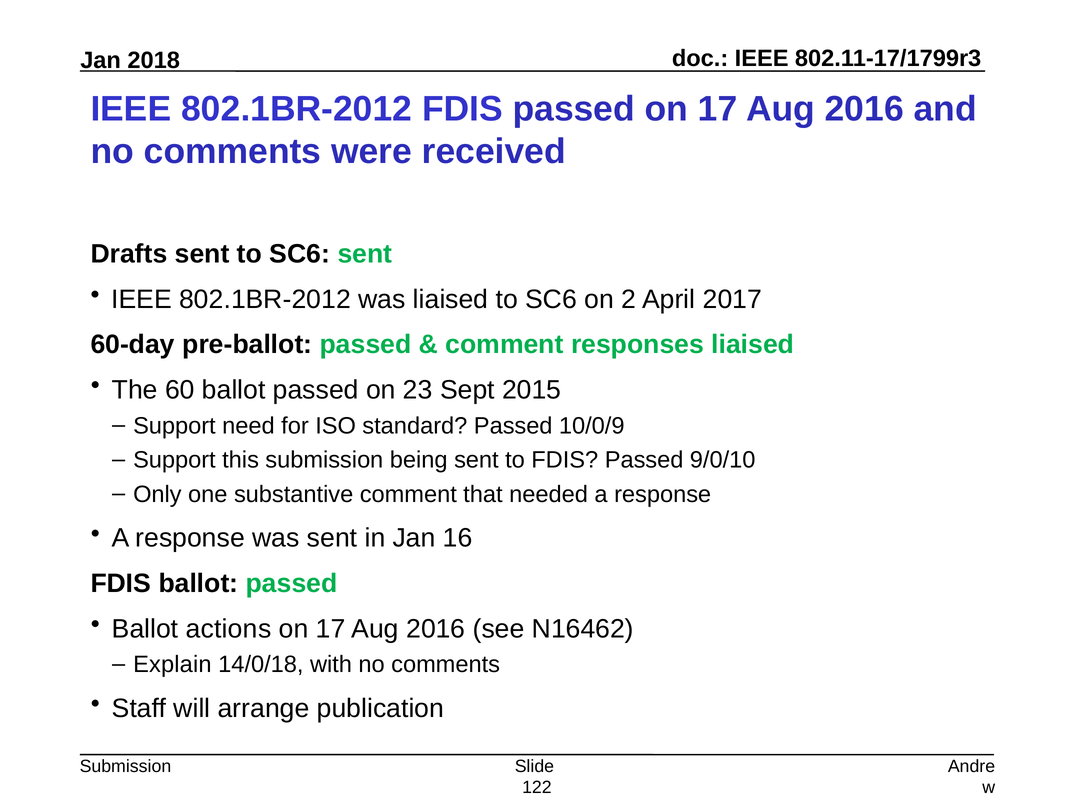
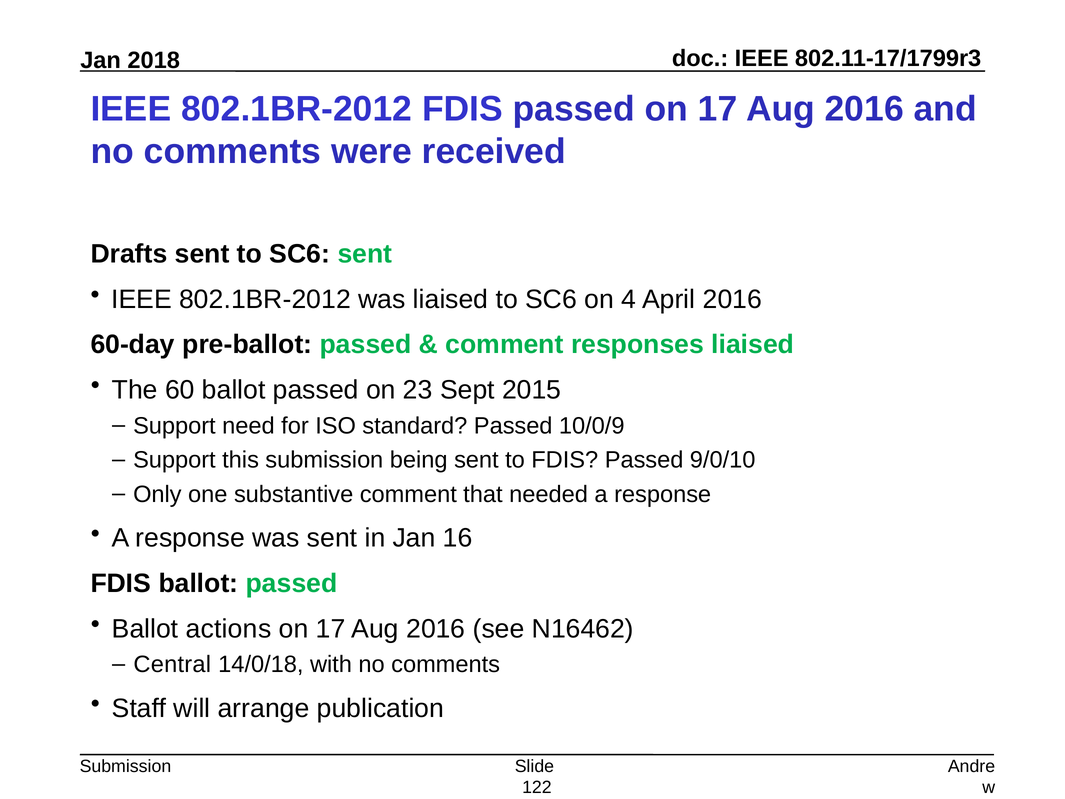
2: 2 -> 4 (629, 299)
April 2017: 2017 -> 2016 (732, 299)
Explain: Explain -> Central (172, 664)
